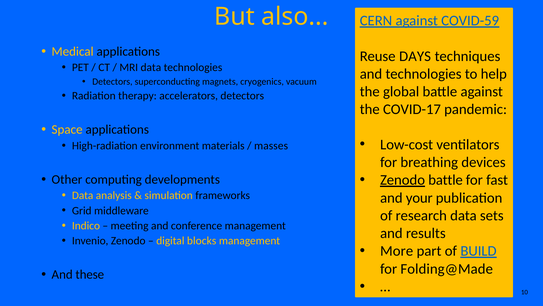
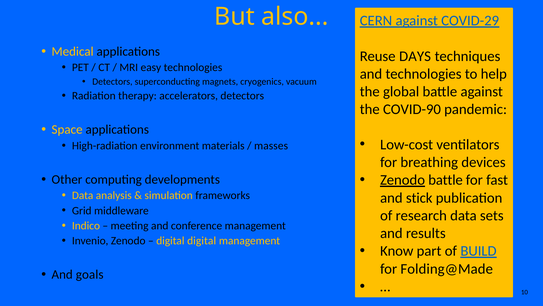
COVID-59: COVID-59 -> COVID-29 (470, 20)
MRI data: data -> easy (151, 67)
COVID-17: COVID-17 -> COVID-90 (412, 109)
your: your -> stick (419, 198)
digital blocks: blocks -> digital (202, 240)
More: More -> Know (397, 250)
these: these -> goals (90, 274)
